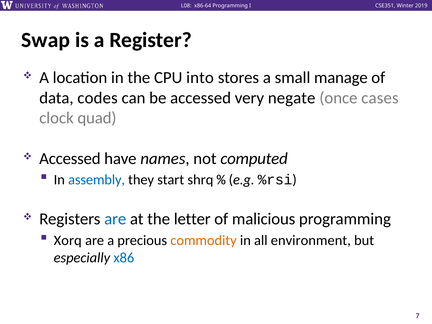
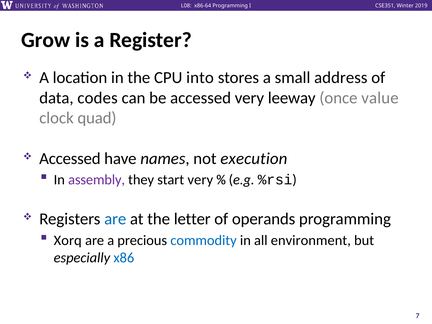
Swap: Swap -> Grow (46, 40)
manage: manage -> address (341, 78)
negate: negate -> leeway (292, 98)
cases: cases -> value (380, 98)
computed: computed -> execution (254, 158)
assembly colour: blue -> purple (97, 180)
start shrq: shrq -> very (200, 180)
malicious: malicious -> operands (264, 219)
commodity colour: orange -> blue (204, 240)
